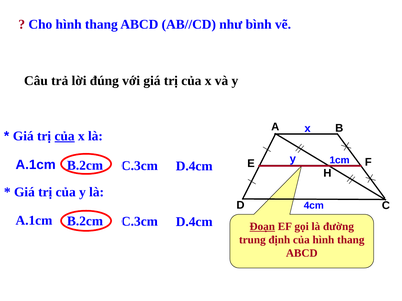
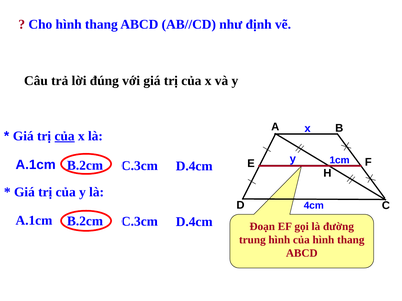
bình: bình -> định (259, 24)
Đoạn underline: present -> none (262, 227)
trung định: định -> hình (279, 240)
